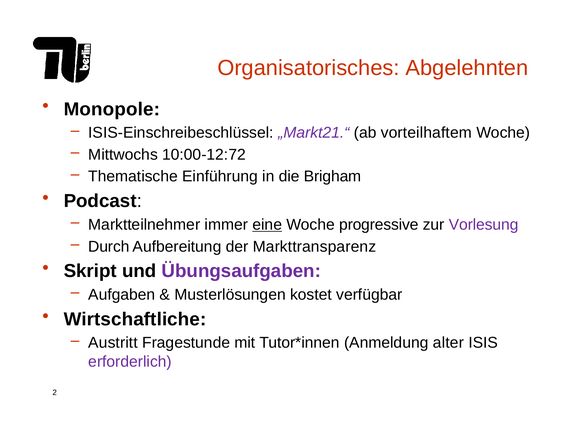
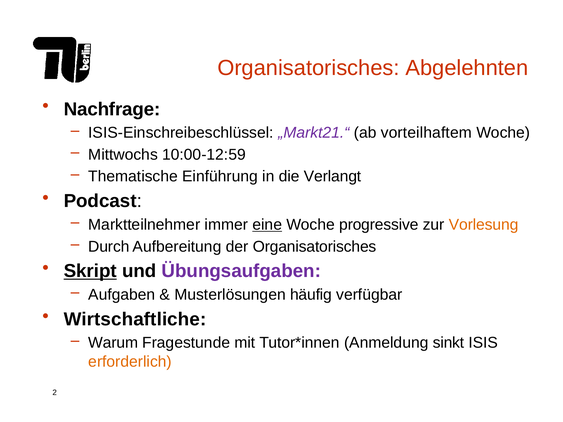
Monopole: Monopole -> Nachfrage (112, 109)
10:00-12:72: 10:00-12:72 -> 10:00-12:59 (204, 155)
Brigham: Brigham -> Verlangt (333, 177)
Vorlesung colour: purple -> orange (484, 225)
der Markttransparenz: Markttransparenz -> Organisatorisches (315, 247)
Skript underline: none -> present (90, 271)
kostet: kostet -> häufig (311, 295)
Austritt: Austritt -> Warum (113, 343)
alter: alter -> sinkt (449, 343)
erforderlich colour: purple -> orange (130, 362)
